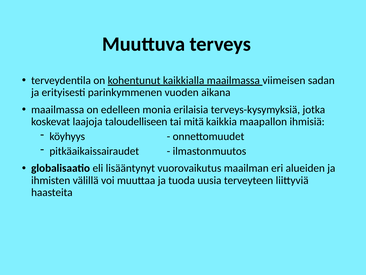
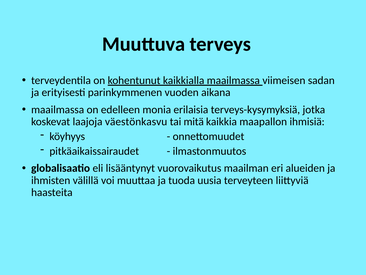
taloudelliseen: taloudelliseen -> väestönkasvu (136, 122)
